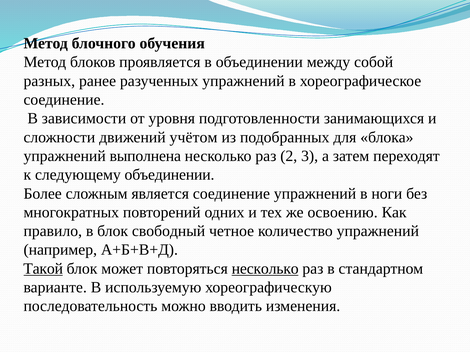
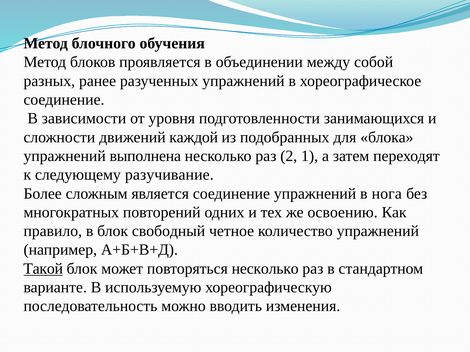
учётом: учётом -> каждой (194, 137)
3: 3 -> 1 (310, 156)
следующему объединении: объединении -> разучивание (169, 175)
ноги: ноги -> нога (387, 194)
несколько underline: present -> none (265, 269)
